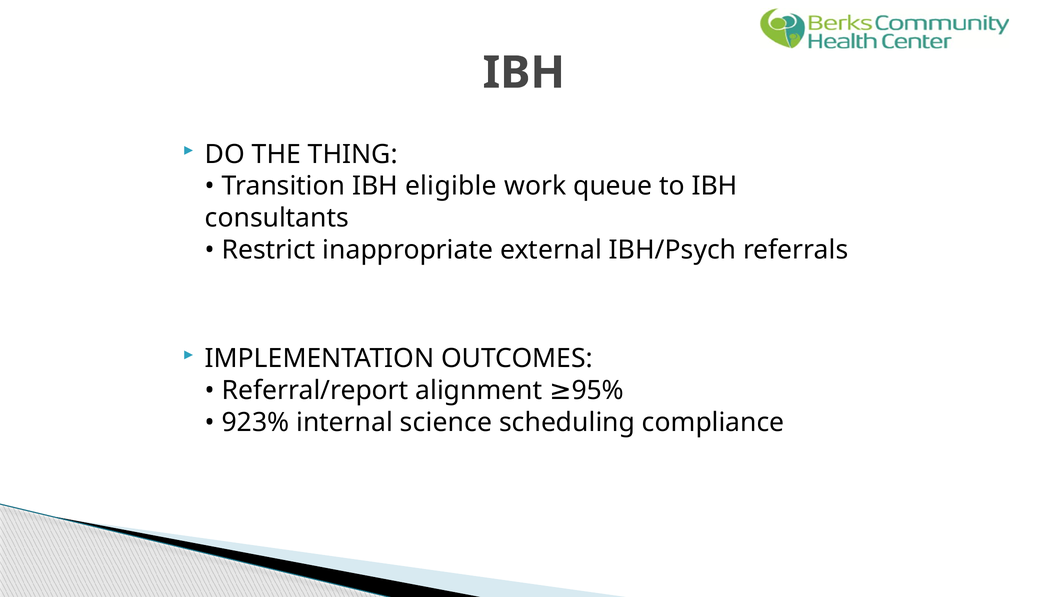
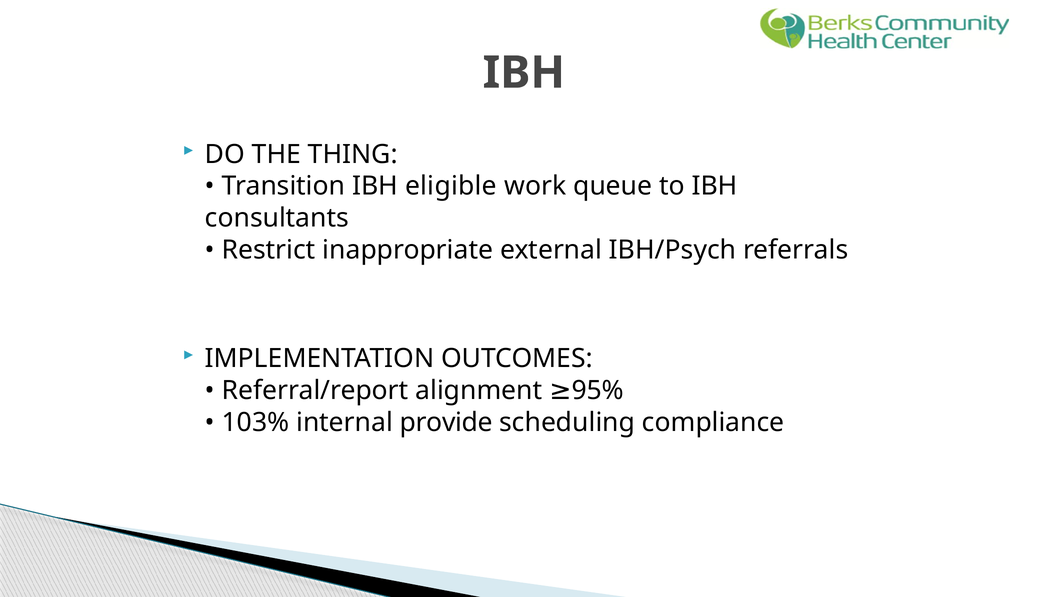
923%: 923% -> 103% (256, 422)
science: science -> provide (446, 422)
